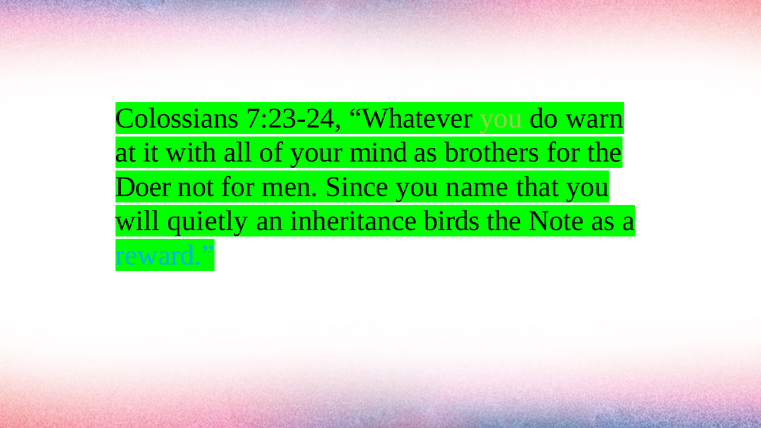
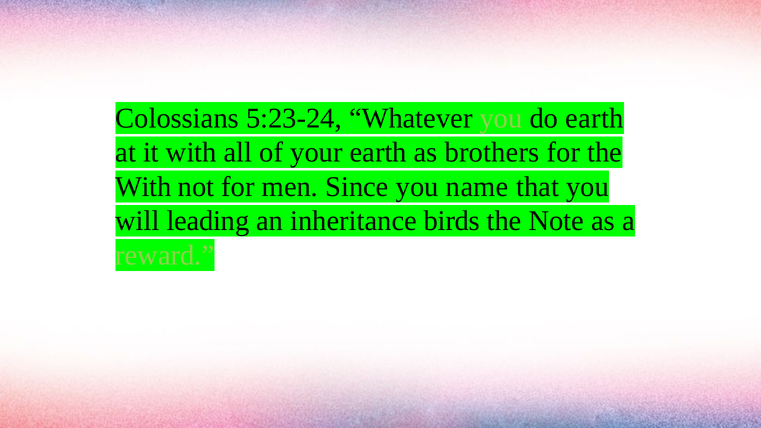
7:23-24: 7:23-24 -> 5:23-24 (294, 118)
do warn: warn -> earth (594, 118)
your mind: mind -> earth (378, 153)
Doer: Doer -> With (143, 187)
quietly: quietly -> leading (208, 221)
reward colour: light blue -> light green (165, 255)
